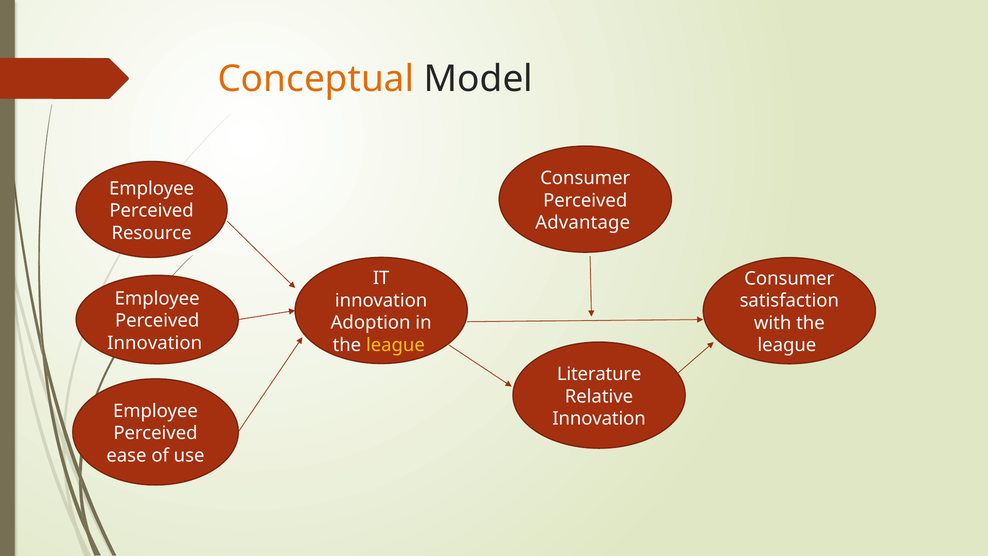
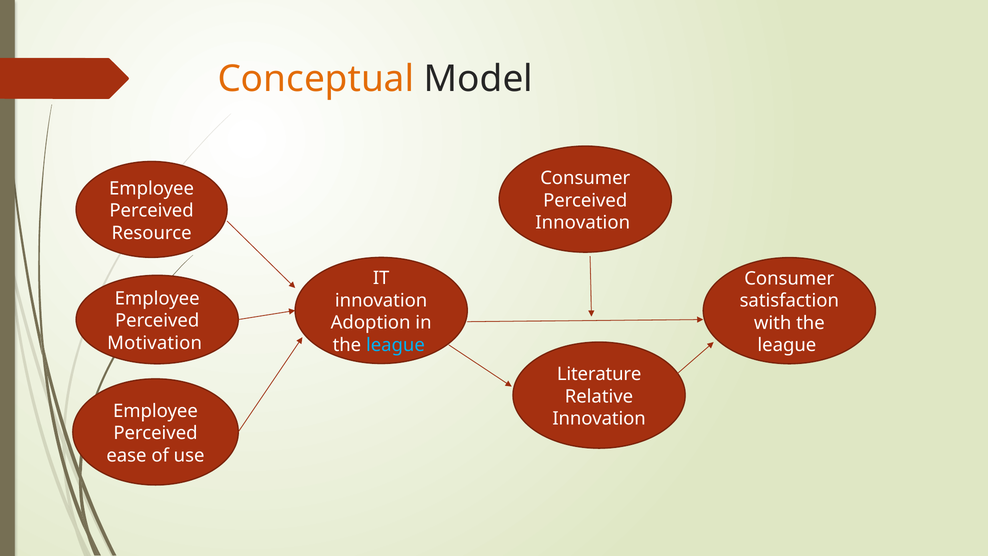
Advantage: Advantage -> Innovation (583, 223)
Innovation: Innovation -> Motivation (155, 343)
league colour: yellow -> light blue (395, 345)
